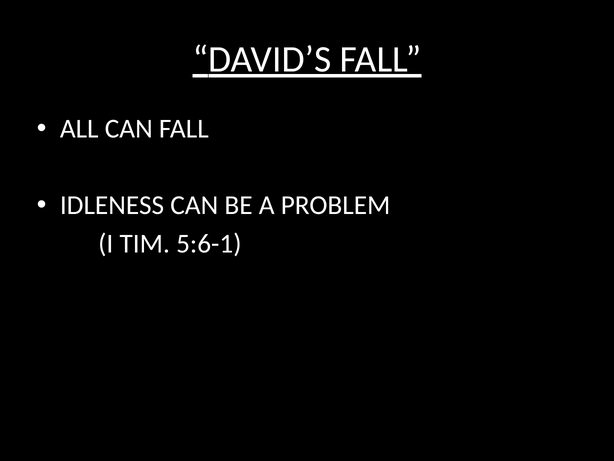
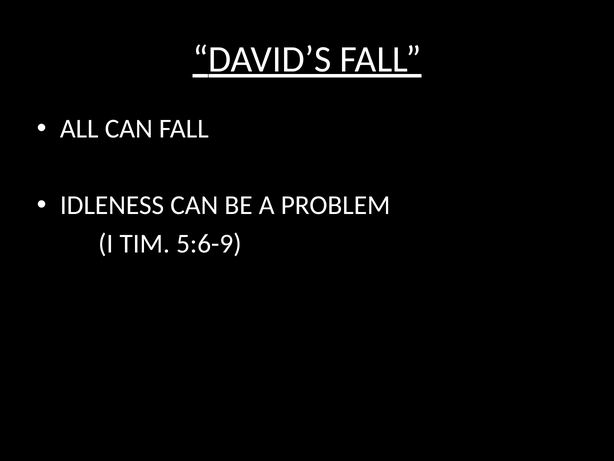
5:6-1: 5:6-1 -> 5:6-9 (209, 243)
